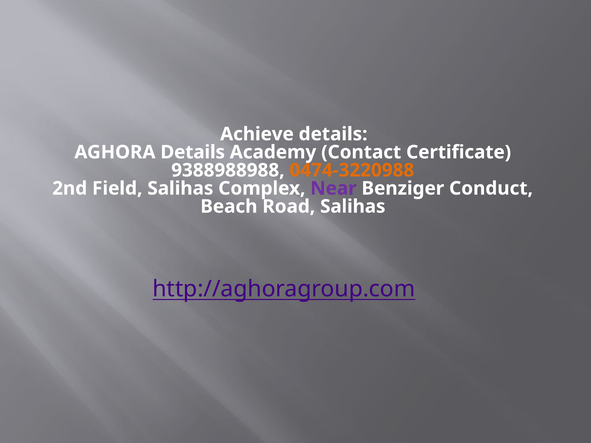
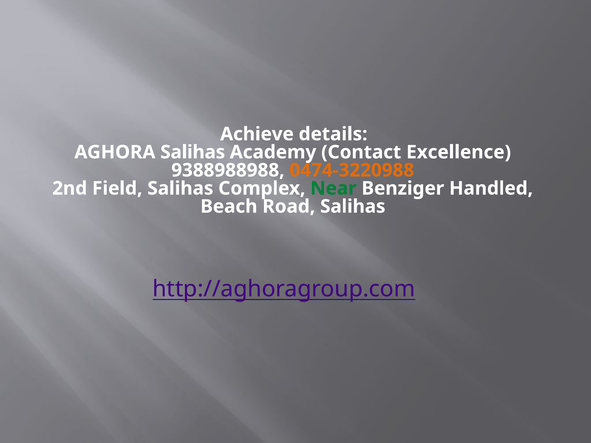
AGHORA Details: Details -> Salihas (193, 152)
Certificate: Certificate -> Excellence (459, 152)
Near colour: purple -> green (333, 188)
Conduct: Conduct -> Handled (491, 188)
